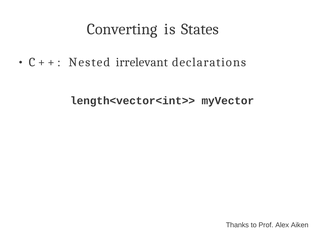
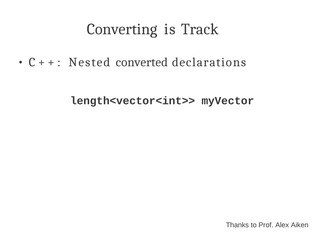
States: States -> Track (200, 29)
irrelevant: irrelevant -> converted (142, 62)
